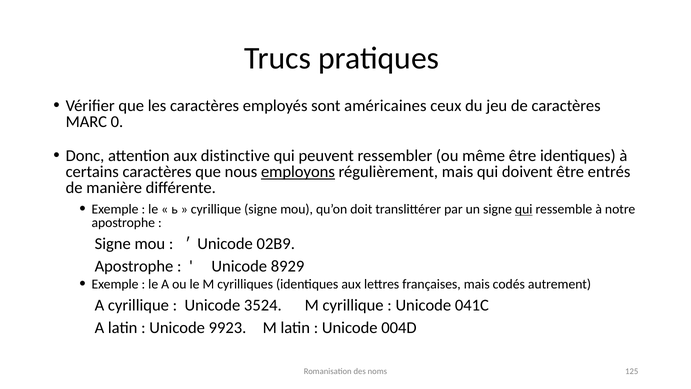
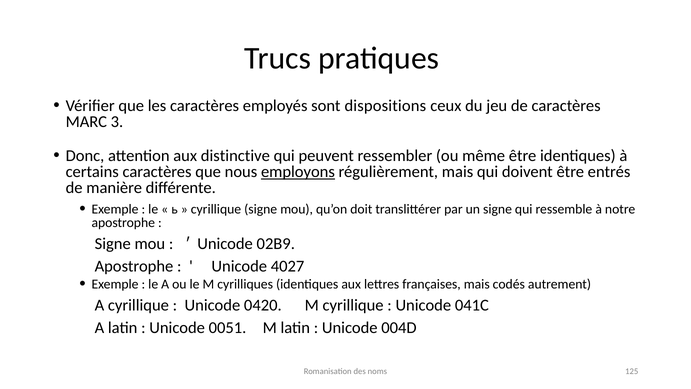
américaines: américaines -> dispositions (385, 106)
0: 0 -> 3 (117, 122)
qui underline: present -> none (524, 209)
8929: 8929 -> 4027 (288, 266)
3524: 3524 -> 0420 (263, 305)
9923: 9923 -> 0051 (228, 328)
